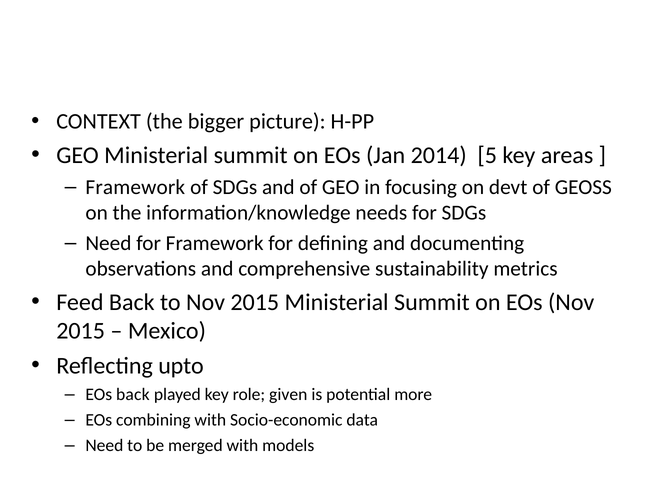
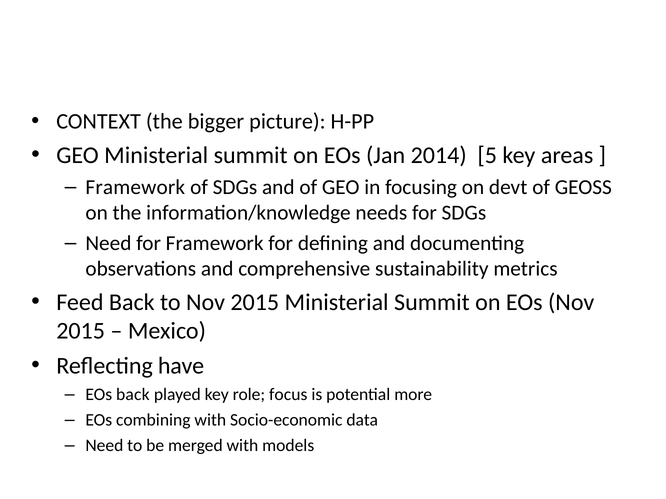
upto: upto -> have (181, 366)
given: given -> focus (288, 395)
